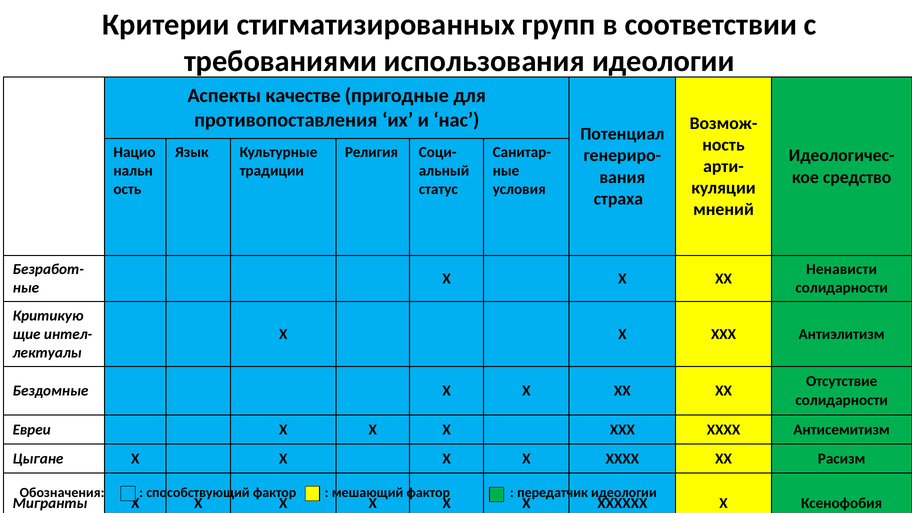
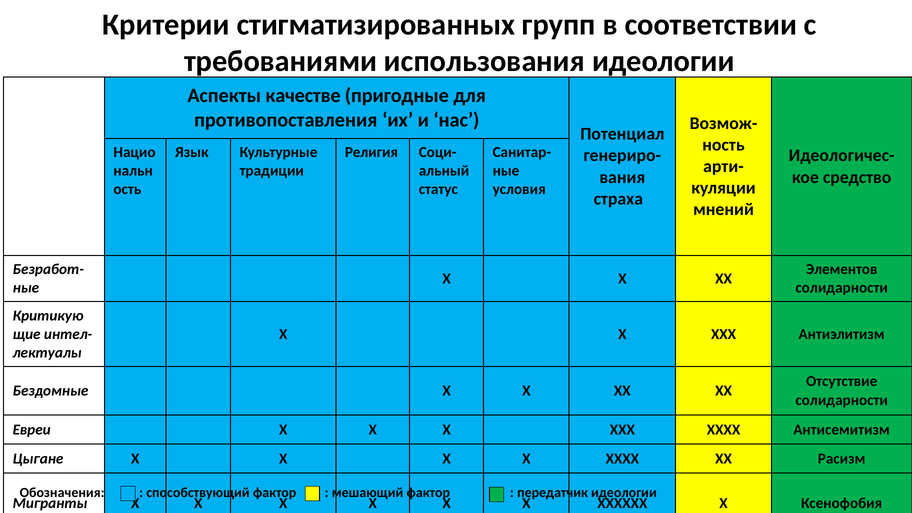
Ненависти: Ненависти -> Элементов (842, 269)
